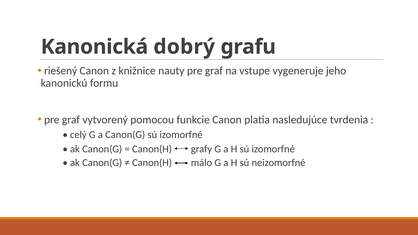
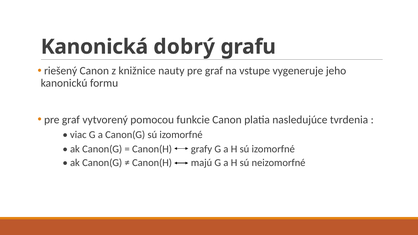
celý: celý -> viac (78, 135)
málo: málo -> majú (202, 163)
